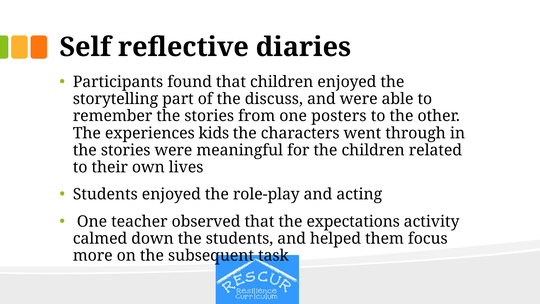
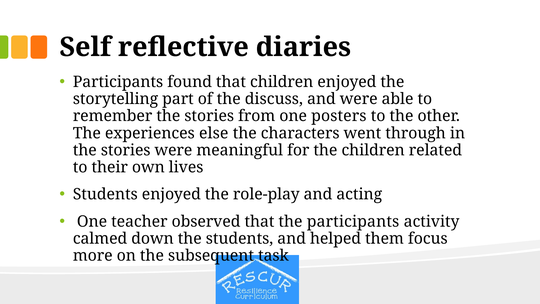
kids: kids -> else (214, 133)
the expectations: expectations -> participants (353, 221)
